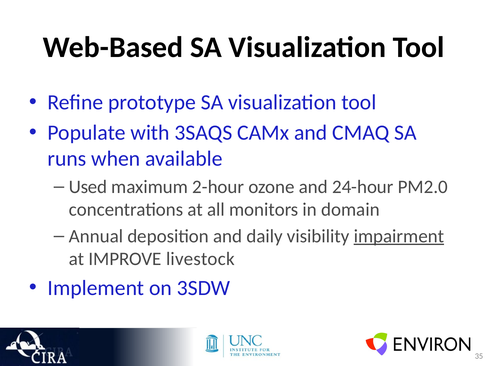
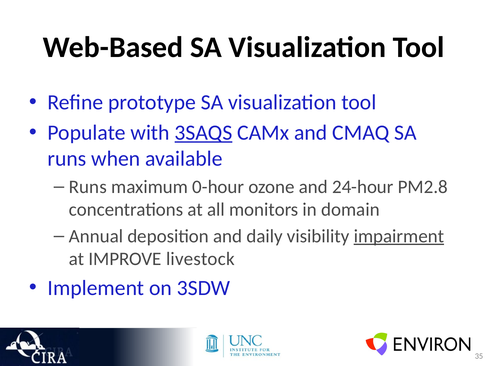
3SAQS underline: none -> present (203, 133)
Used: Used -> Runs (88, 187)
2-hour: 2-hour -> 0-hour (218, 187)
PM2.0: PM2.0 -> PM2.8 (423, 187)
